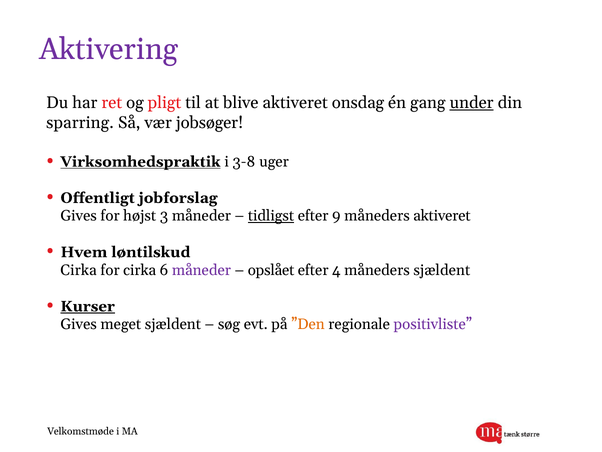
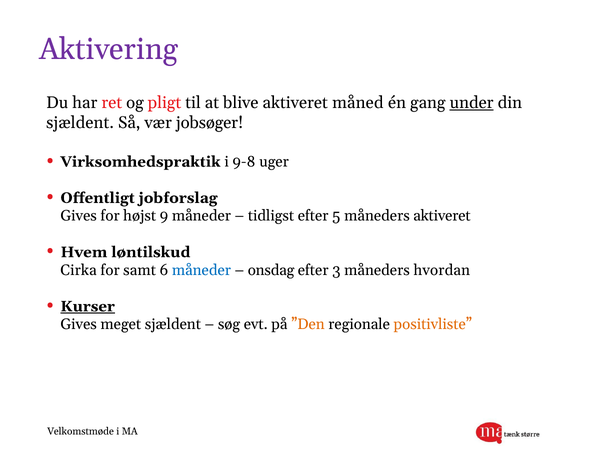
onsdag: onsdag -> måned (358, 102)
sparring: sparring -> sjældent (80, 123)
Virksomhedspraktik underline: present -> none (141, 162)
3-8: 3-8 -> 9-8 (244, 162)
3: 3 -> 9 (164, 216)
tidligst underline: present -> none (271, 216)
9: 9 -> 5 (336, 216)
for cirka: cirka -> samt (140, 270)
måneder colour: purple -> blue (201, 270)
opslået: opslået -> onsdag (271, 270)
4: 4 -> 3 (336, 270)
måneders sjældent: sjældent -> hvordan (442, 270)
positivliste colour: purple -> orange (433, 324)
